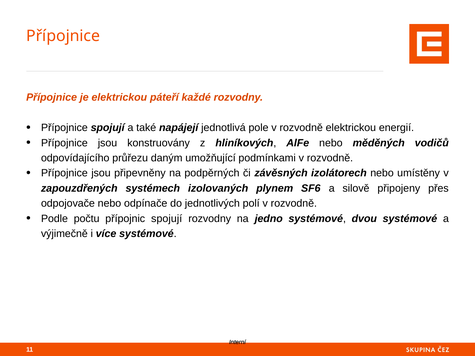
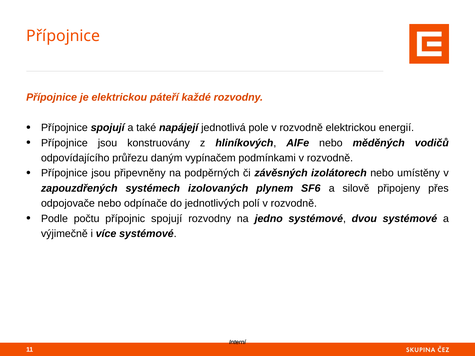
umožňující: umožňující -> vypínačem (211, 158)
